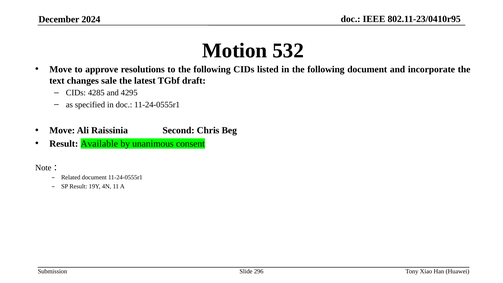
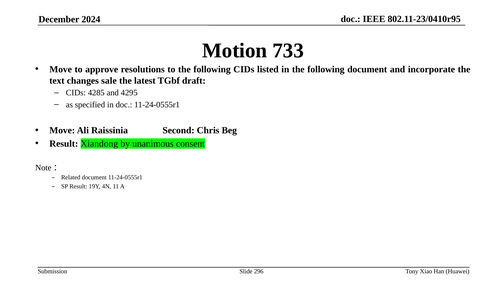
532: 532 -> 733 (288, 51)
Available: Available -> Xiandong (99, 144)
